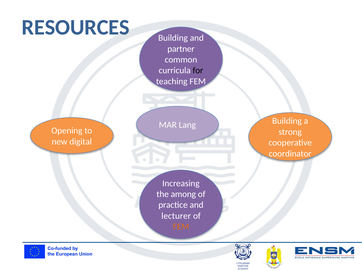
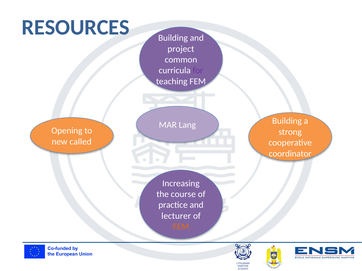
partner: partner -> project (181, 49)
for colour: black -> purple (198, 71)
digital: digital -> called (81, 142)
among: among -> course (183, 194)
